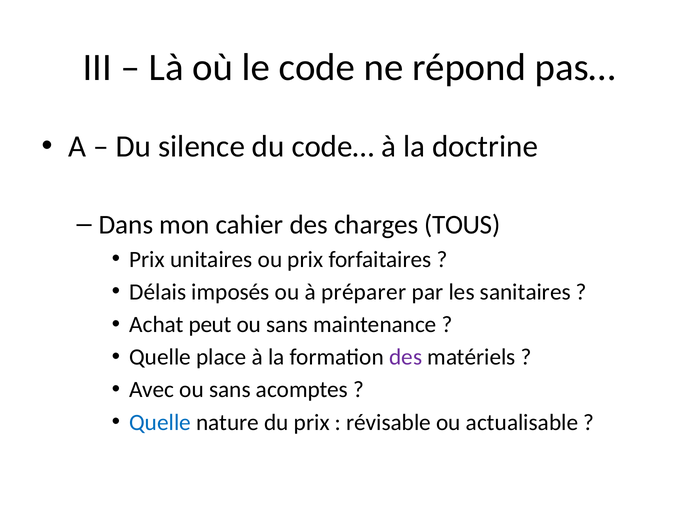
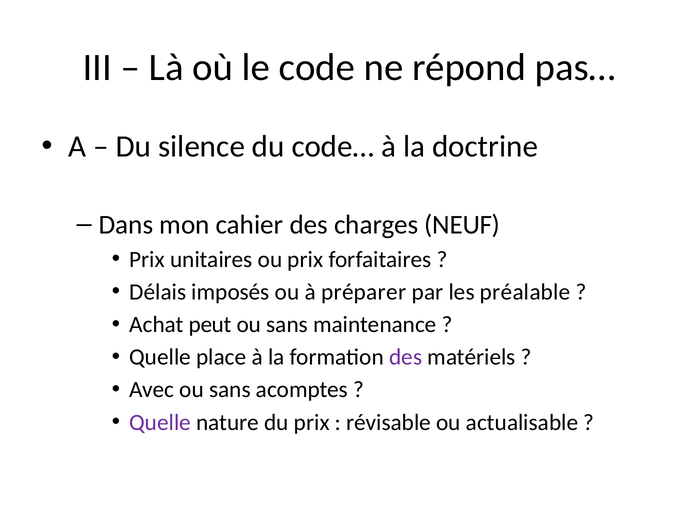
TOUS: TOUS -> NEUF (462, 225)
sanitaires: sanitaires -> préalable (525, 292)
Quelle colour: blue -> purple (160, 423)
